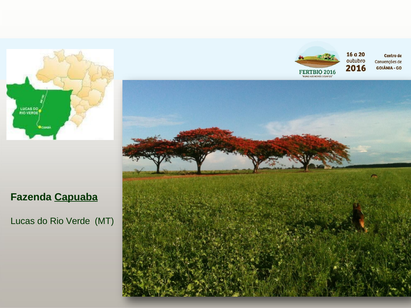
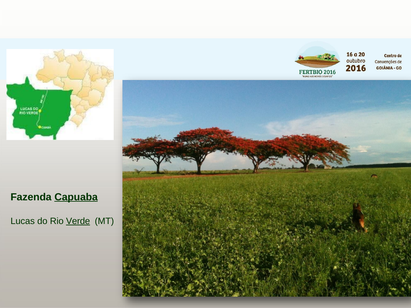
Verde underline: none -> present (78, 221)
